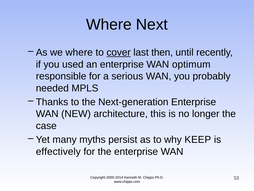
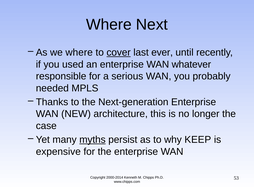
then: then -> ever (162, 52)
optimum: optimum -> whatever (191, 64)
myths underline: none -> present (92, 139)
effectively: effectively -> expensive (58, 151)
